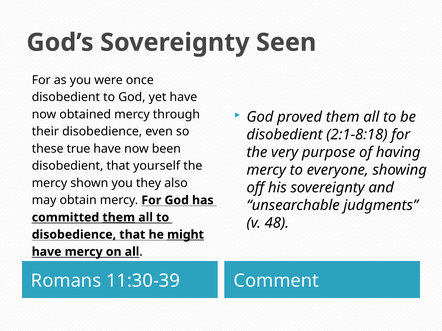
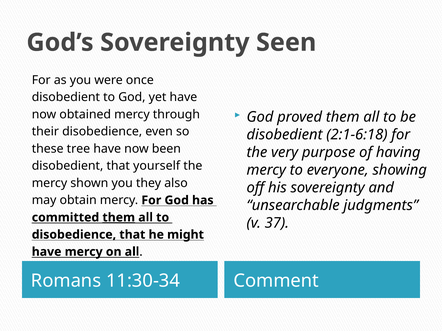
2:1-8:18: 2:1-8:18 -> 2:1-6:18 (357, 135)
true: true -> tree (78, 149)
48: 48 -> 37 (277, 223)
might underline: present -> none (186, 235)
11:30-39: 11:30-39 -> 11:30-34 (143, 281)
